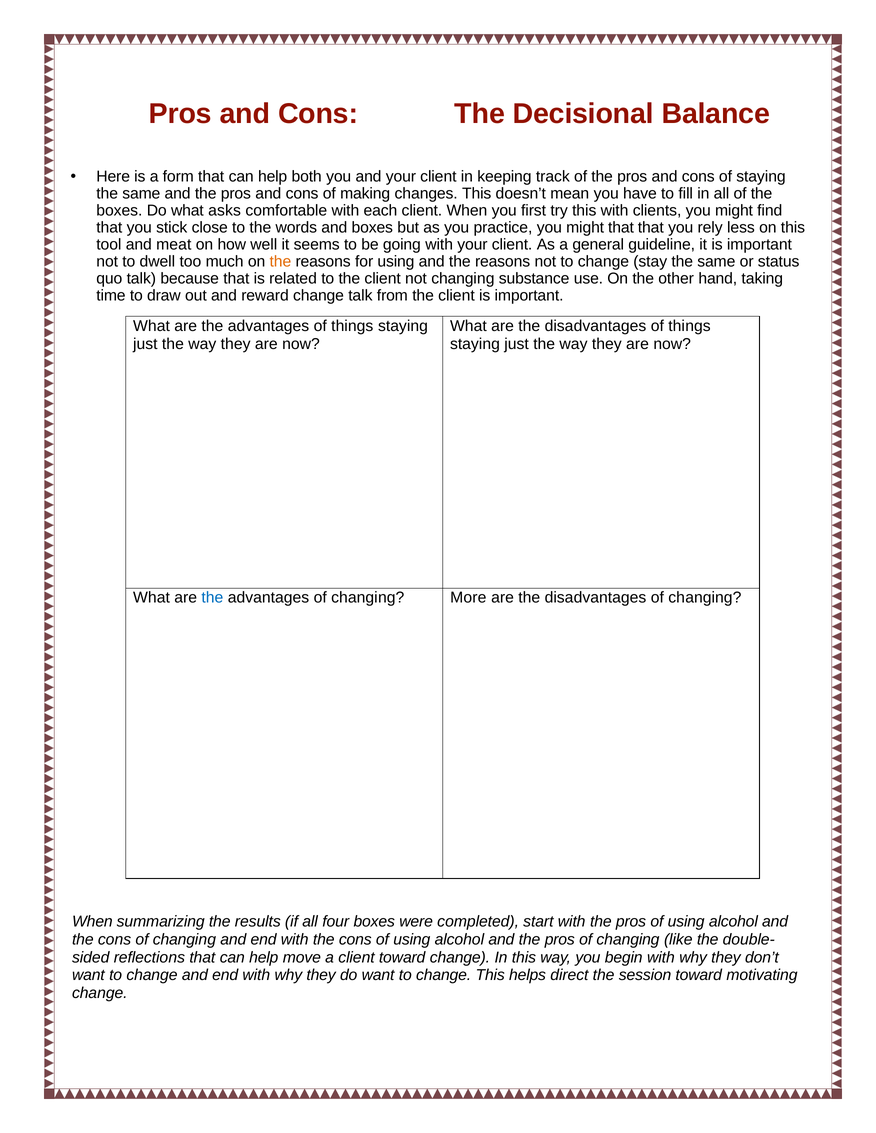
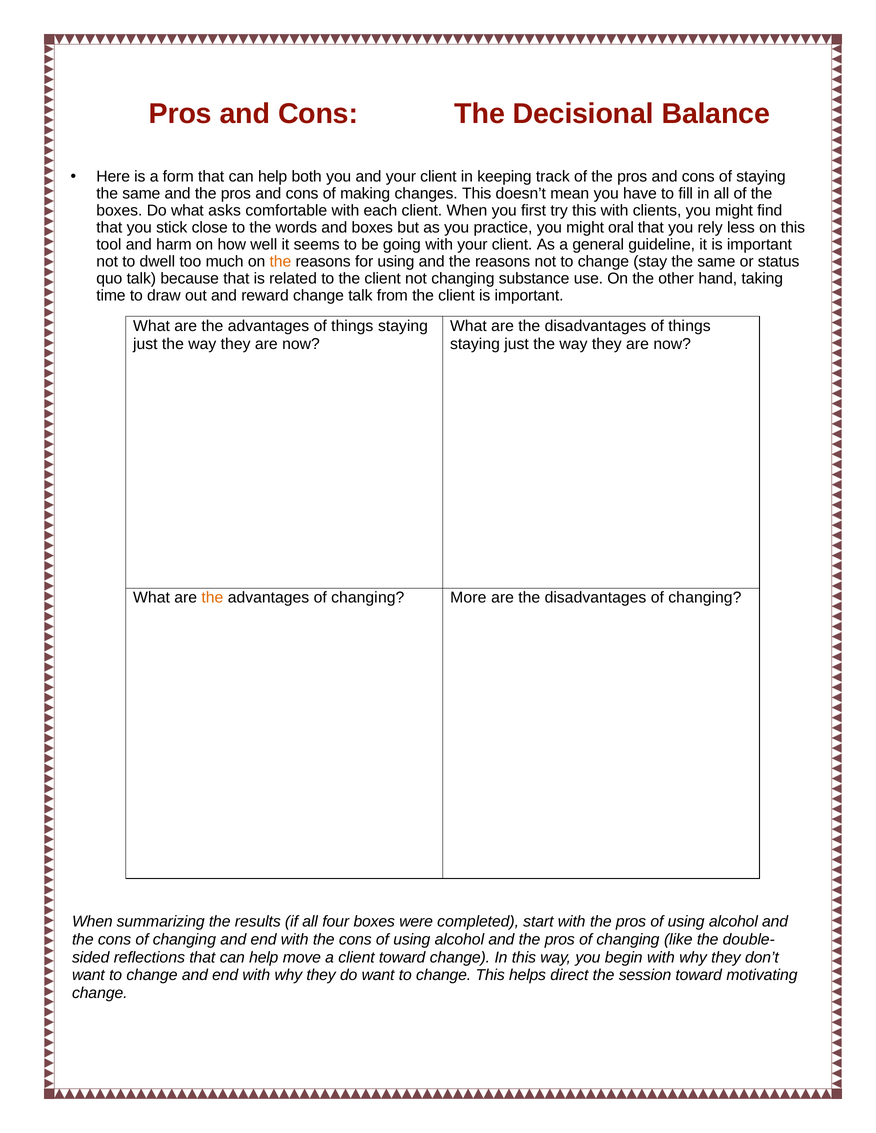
might that: that -> oral (621, 228)
meat: meat -> harm (174, 245)
the colour: blue -> orange (212, 598)
